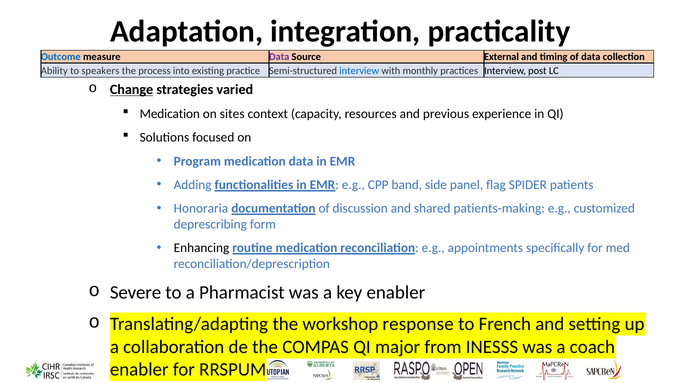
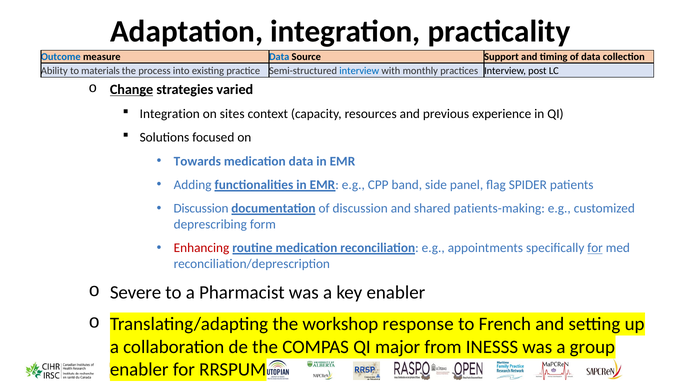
Data colour: purple -> blue (279, 57)
External: External -> Support (501, 57)
speakers: speakers -> materials (100, 71)
Medication: Medication -> Integration (170, 114)
Program: Program -> Towards (197, 161)
Honoraria: Honoraria -> Discussion (201, 209)
Enhancing colour: black -> red (202, 248)
for underline: none -> present (595, 248)
coach: coach -> group (592, 347)
